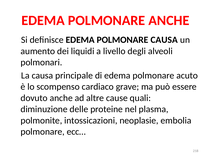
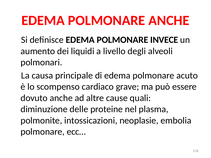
POLMONARE CAUSA: CAUSA -> INVECE (164, 40)
